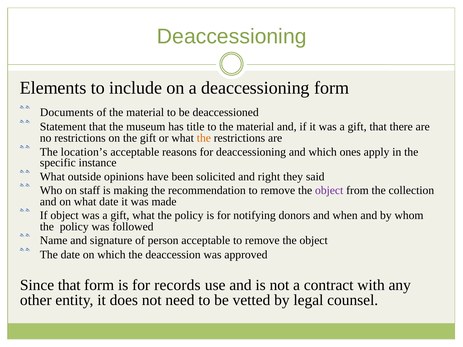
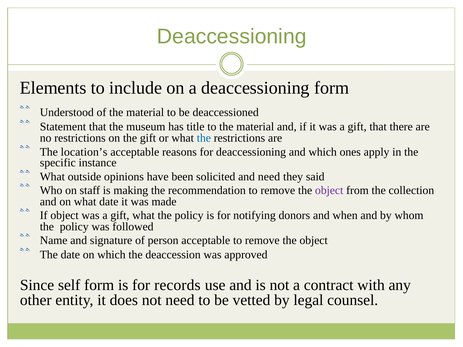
Documents: Documents -> Understood (67, 113)
the colour: orange -> blue (204, 138)
and right: right -> need (269, 177)
Since that: that -> self (69, 285)
